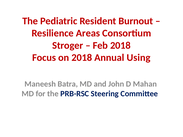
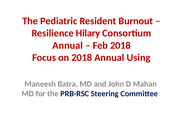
Areas: Areas -> Hilary (88, 33)
Stroger: Stroger -> Annual (68, 45)
